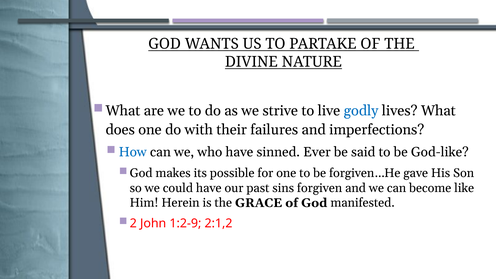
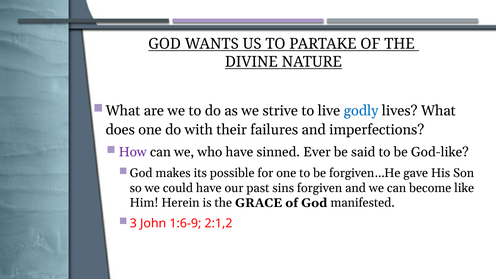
How colour: blue -> purple (133, 152)
2: 2 -> 3 (133, 223)
1:2-9: 1:2-9 -> 1:6-9 (185, 223)
